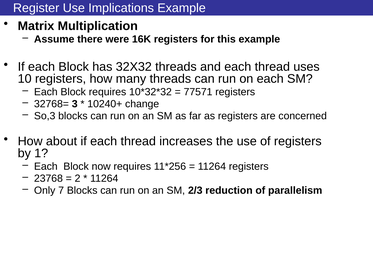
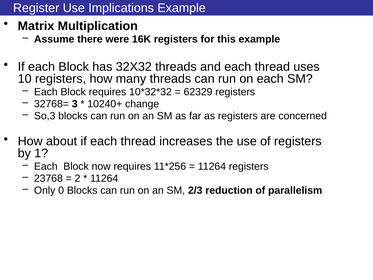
77571: 77571 -> 62329 (198, 92)
7: 7 -> 0 (61, 190)
